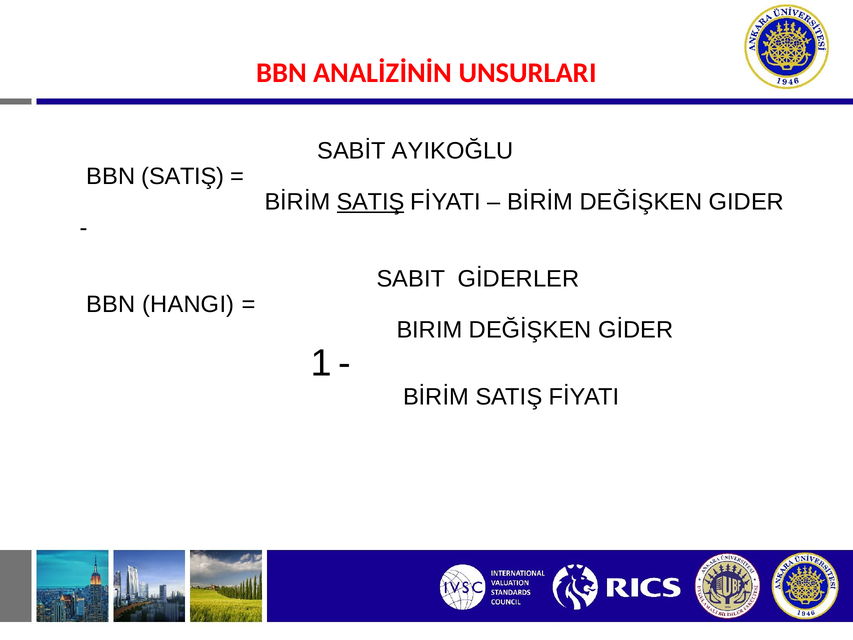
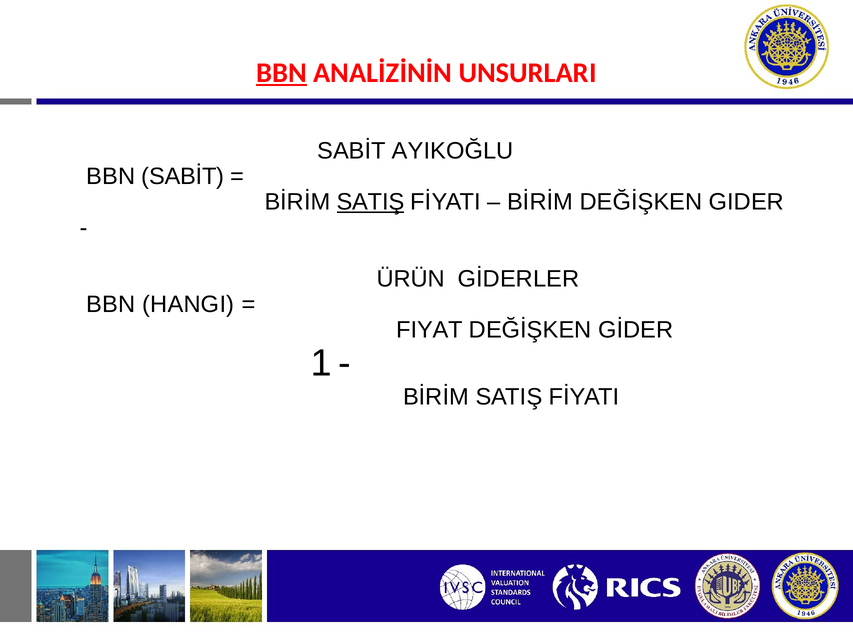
BBN underline: none -> present (282, 73)
BBN SATIŞ: SATIŞ -> SABİT (183, 176)
SABIT: SABIT -> ÜRÜN (411, 279)
BIRIM: BIRIM -> FIYAT (430, 330)
